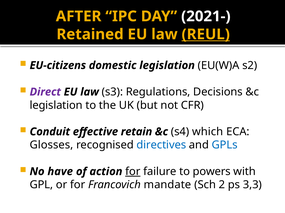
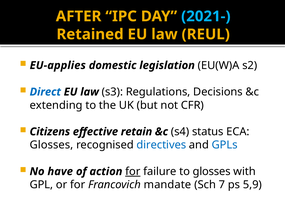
2021- colour: white -> light blue (206, 16)
REUL underline: present -> none (206, 34)
EU-citizens: EU-citizens -> EU-applies (58, 66)
Direct colour: purple -> blue (45, 92)
legislation: legislation -> extending (56, 106)
Conduit: Conduit -> Citizens (50, 132)
which: which -> status (208, 132)
to powers: powers -> glosses (212, 172)
2: 2 -> 7 (222, 185)
3,3: 3,3 -> 5,9 (252, 185)
